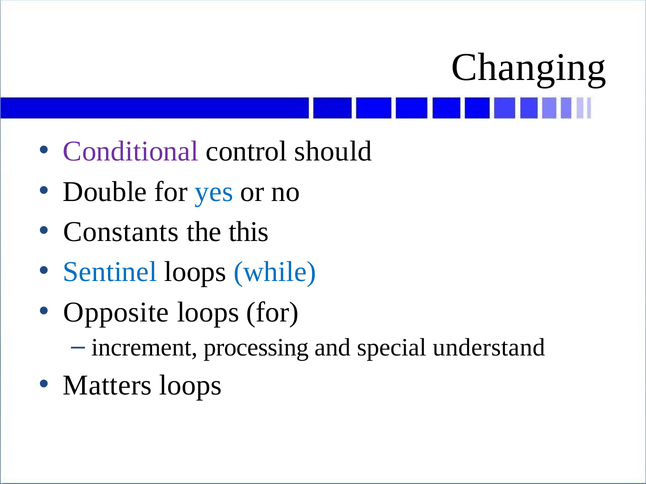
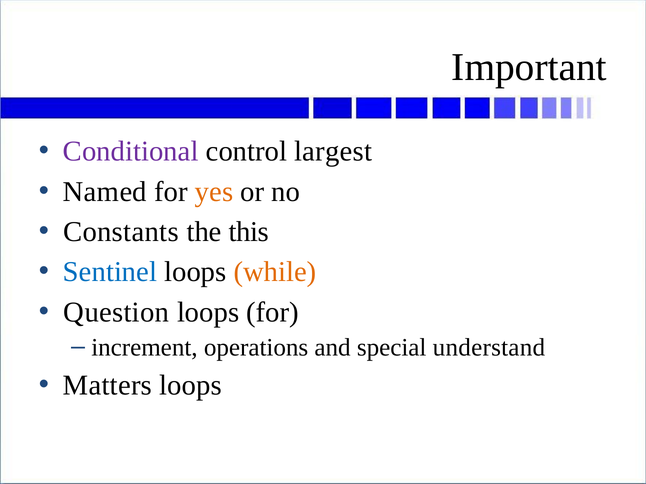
Changing: Changing -> Important (529, 67)
should: should -> largest (333, 152)
Double: Double -> Named (105, 192)
yes colour: blue -> orange (214, 192)
while colour: blue -> orange (275, 272)
Opposite: Opposite -> Question (116, 313)
processing: processing -> operations (256, 348)
